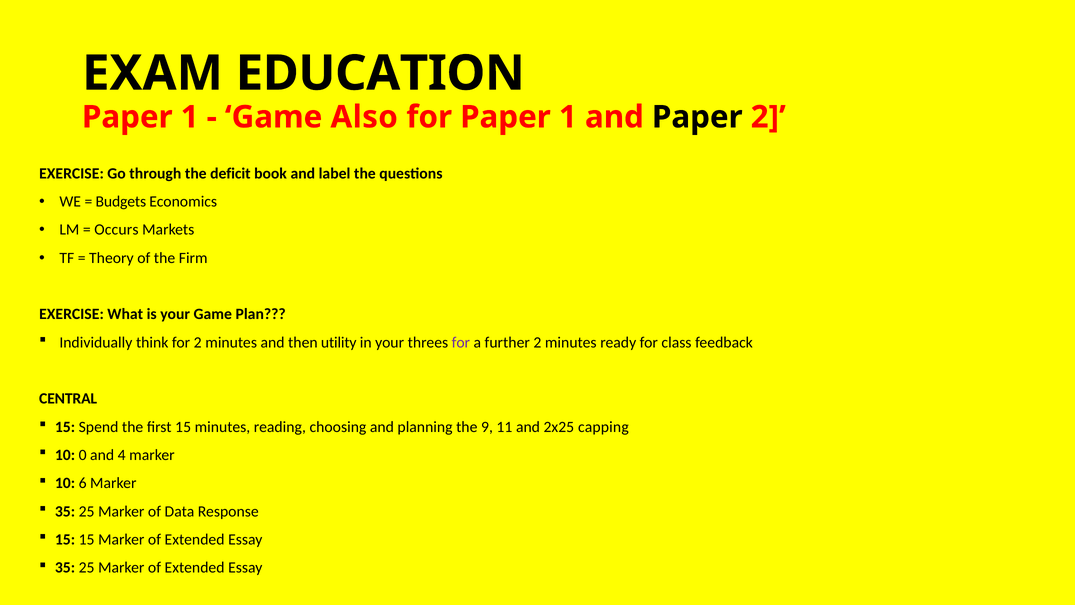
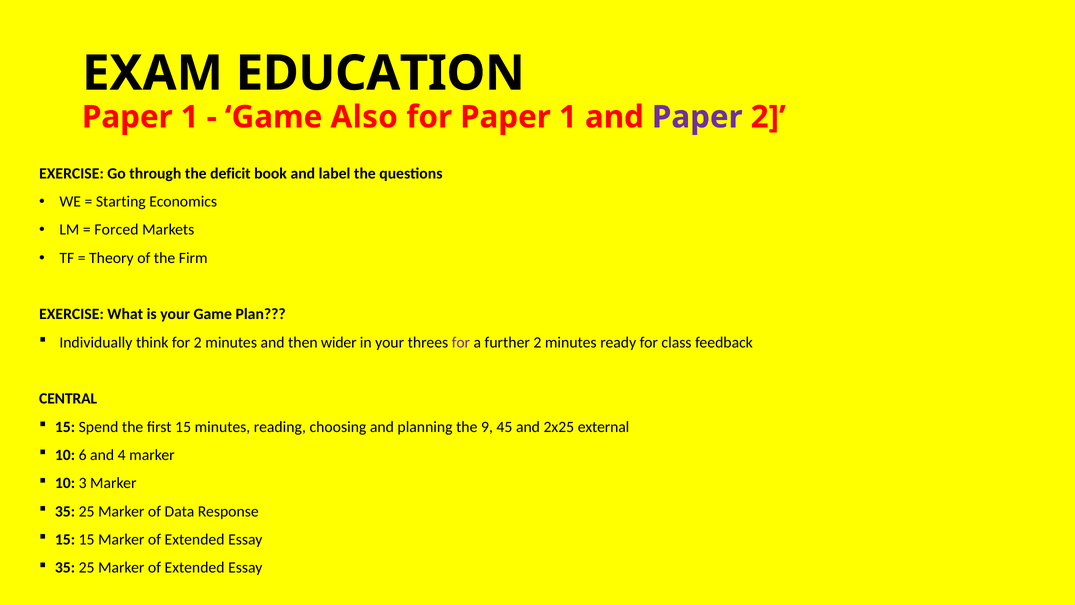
Paper colour: black -> purple (697, 117)
Budgets: Budgets -> Starting (121, 202)
Occurs: Occurs -> Forced (116, 230)
utility: utility -> wider (339, 342)
11: 11 -> 45 (504, 427)
capping: capping -> external (604, 427)
0: 0 -> 6 (83, 455)
6: 6 -> 3 (83, 483)
